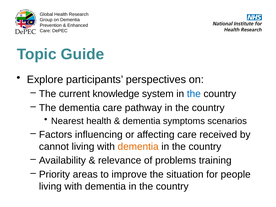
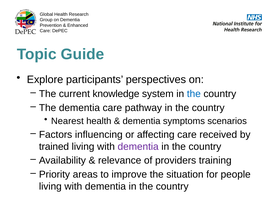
cannot: cannot -> trained (54, 147)
dementia colour: orange -> purple (138, 147)
problems: problems -> providers (176, 160)
